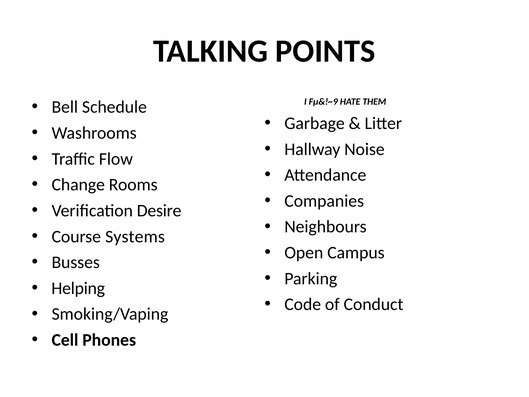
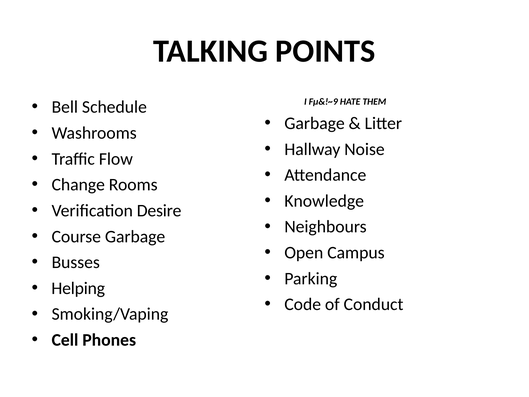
Companies: Companies -> Knowledge (324, 201)
Course Systems: Systems -> Garbage (135, 236)
